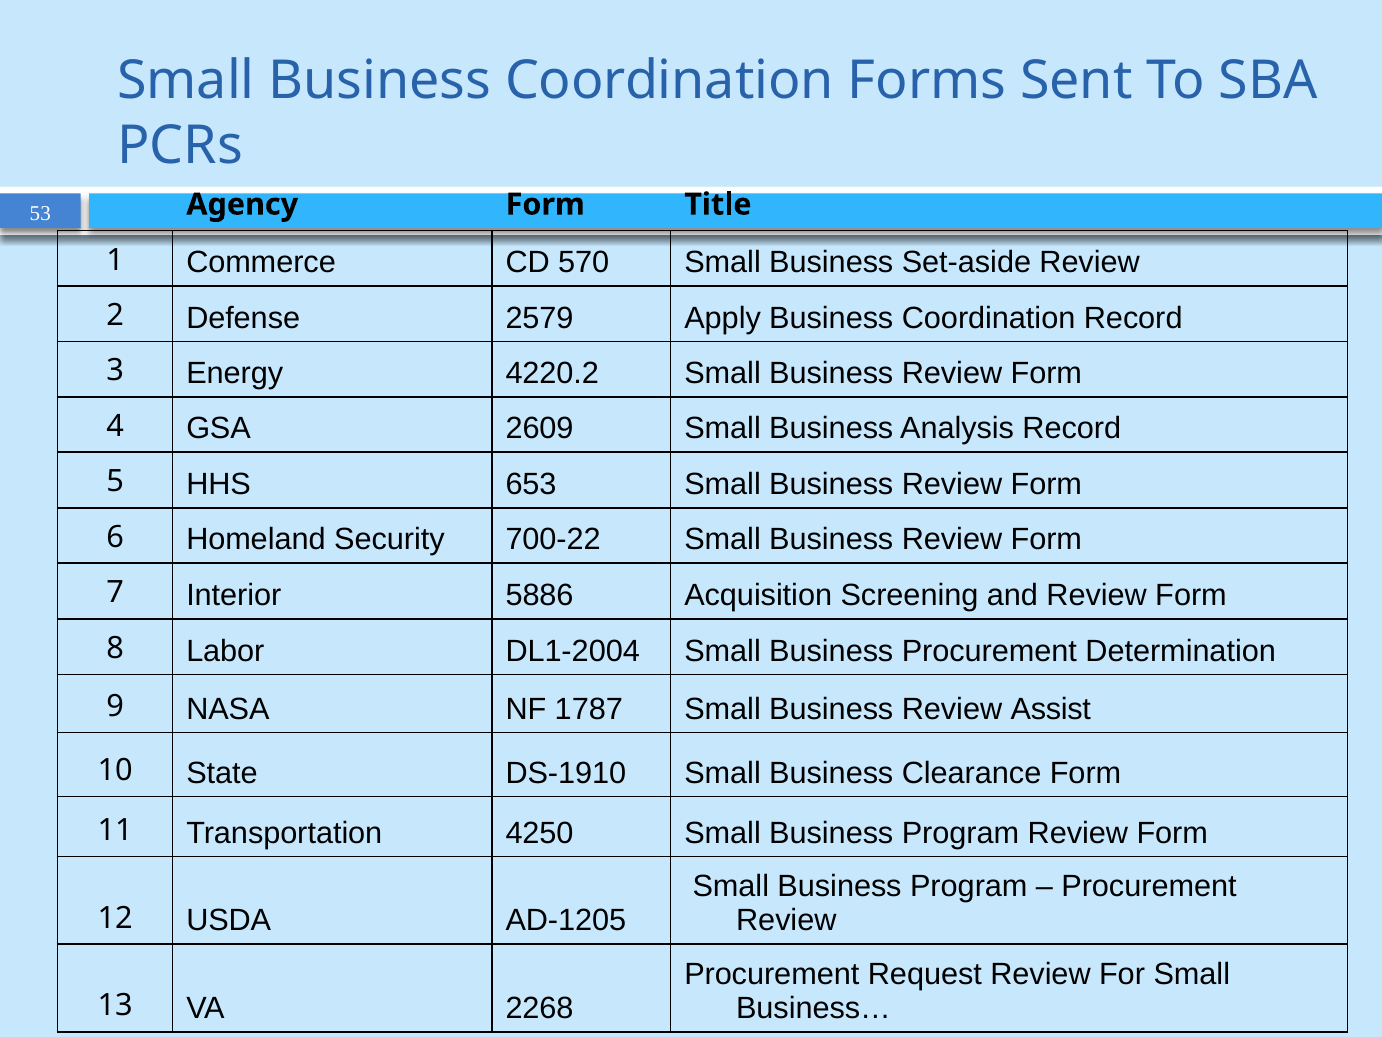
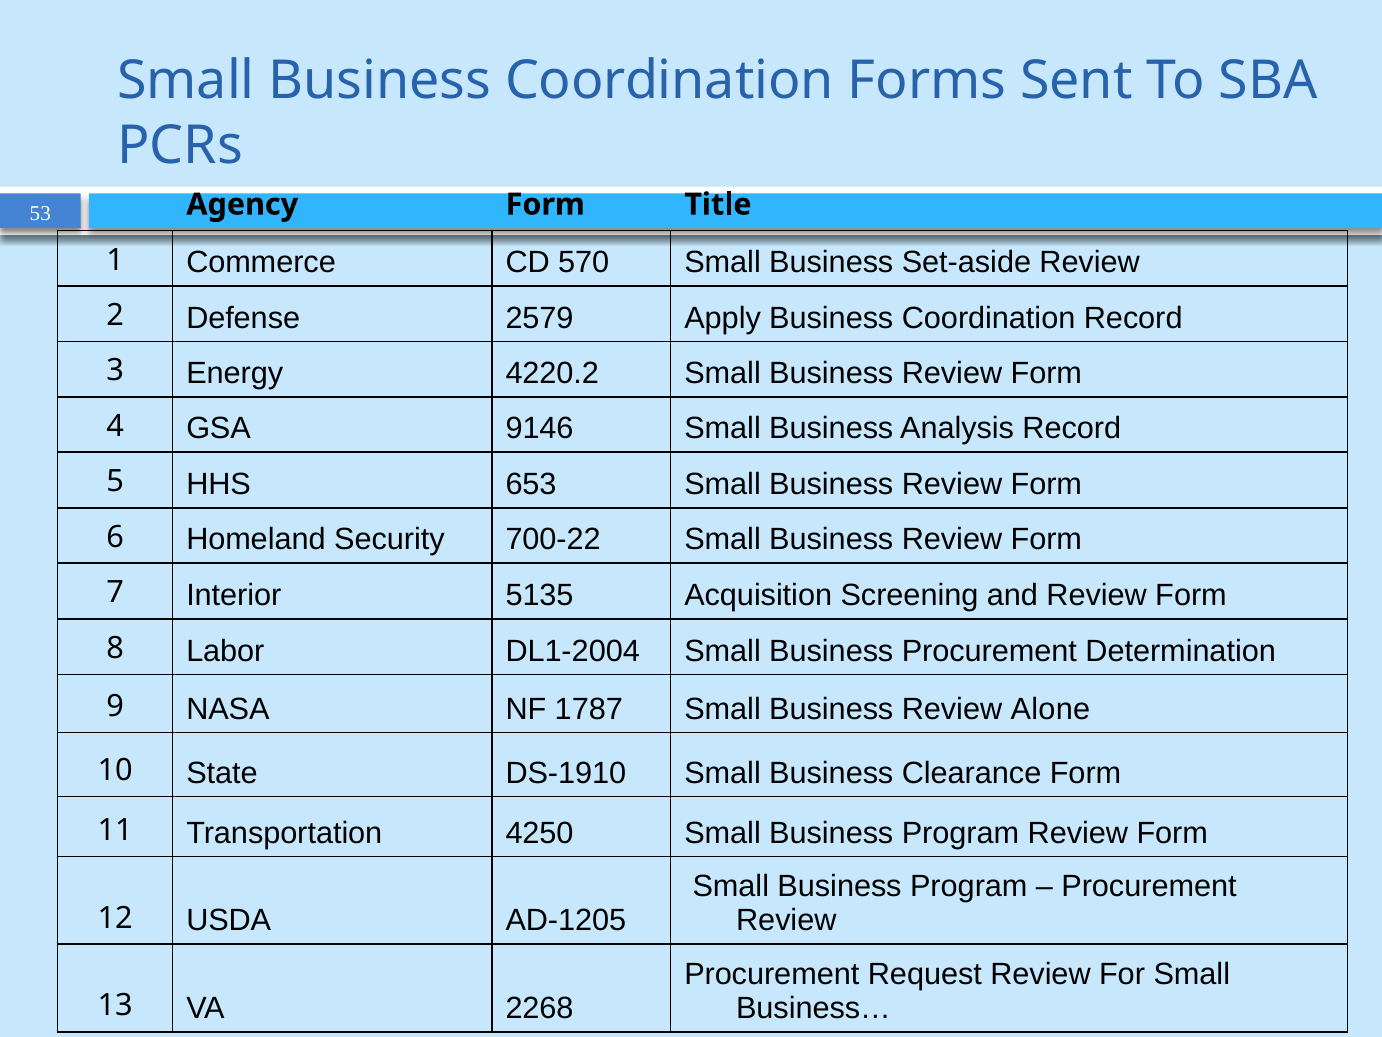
2609: 2609 -> 9146 (540, 429)
5886: 5886 -> 5135 (540, 595)
Assist: Assist -> Alone (1050, 709)
